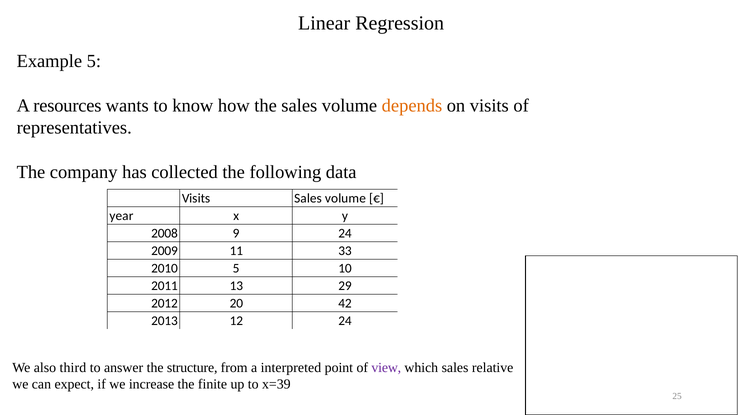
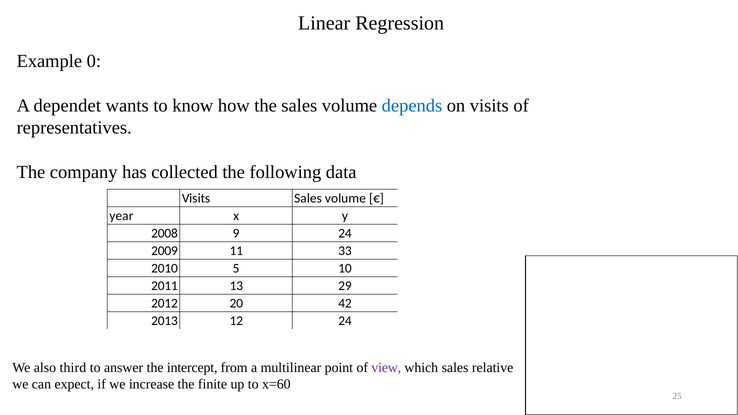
Example 5: 5 -> 0 (94, 61)
resources: resources -> dependet (67, 106)
depends colour: orange -> blue (412, 106)
structure: structure -> intercept (192, 368)
interpreted: interpreted -> multilinear (291, 368)
x=39: x=39 -> x=60 (276, 384)
